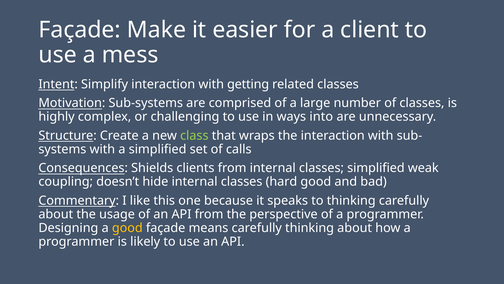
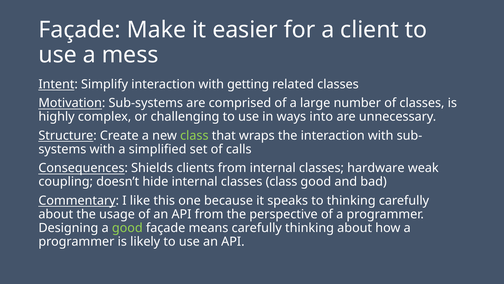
classes simplified: simplified -> hardware (376, 168)
classes hard: hard -> class (281, 181)
good colour: yellow -> light green (127, 228)
